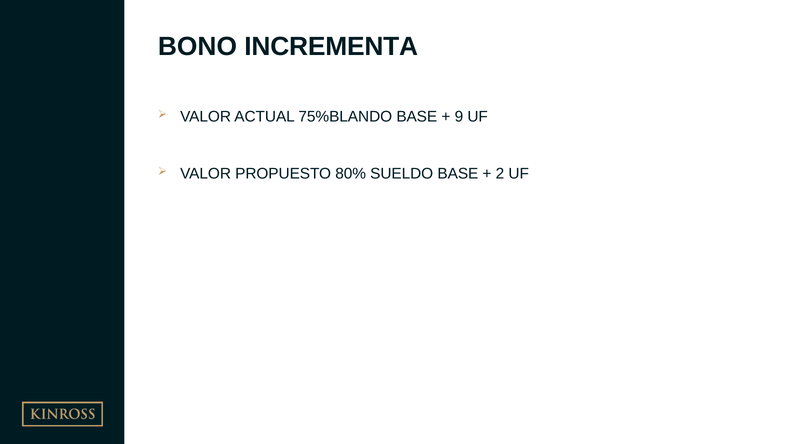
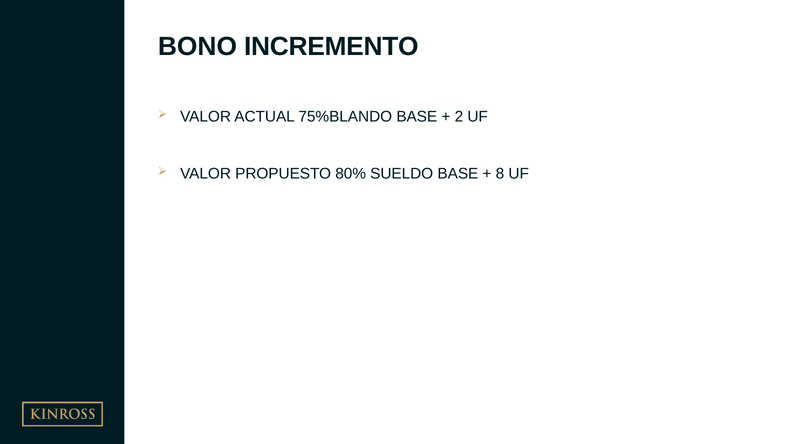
INCREMENTA: INCREMENTA -> INCREMENTO (331, 47)
9: 9 -> 2 (459, 117)
2: 2 -> 8 (500, 174)
